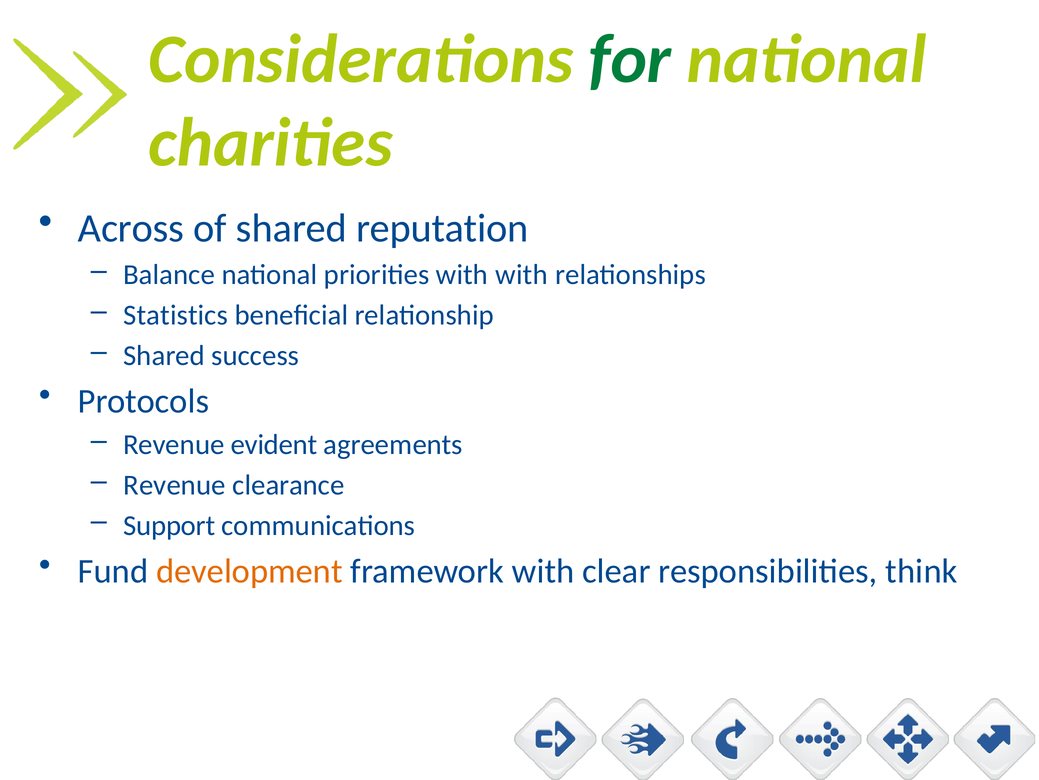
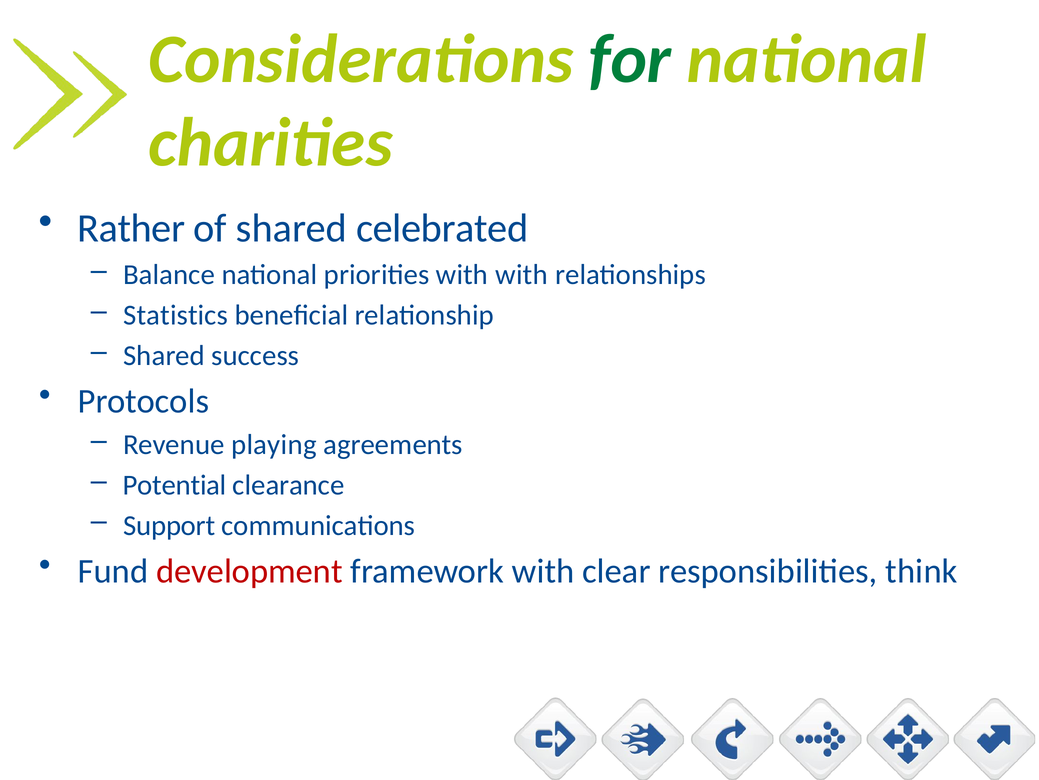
Across: Across -> Rather (131, 228)
reputation: reputation -> celebrated (442, 228)
evident: evident -> playing (274, 444)
Revenue: Revenue -> Potential (175, 485)
development colour: orange -> red (249, 571)
